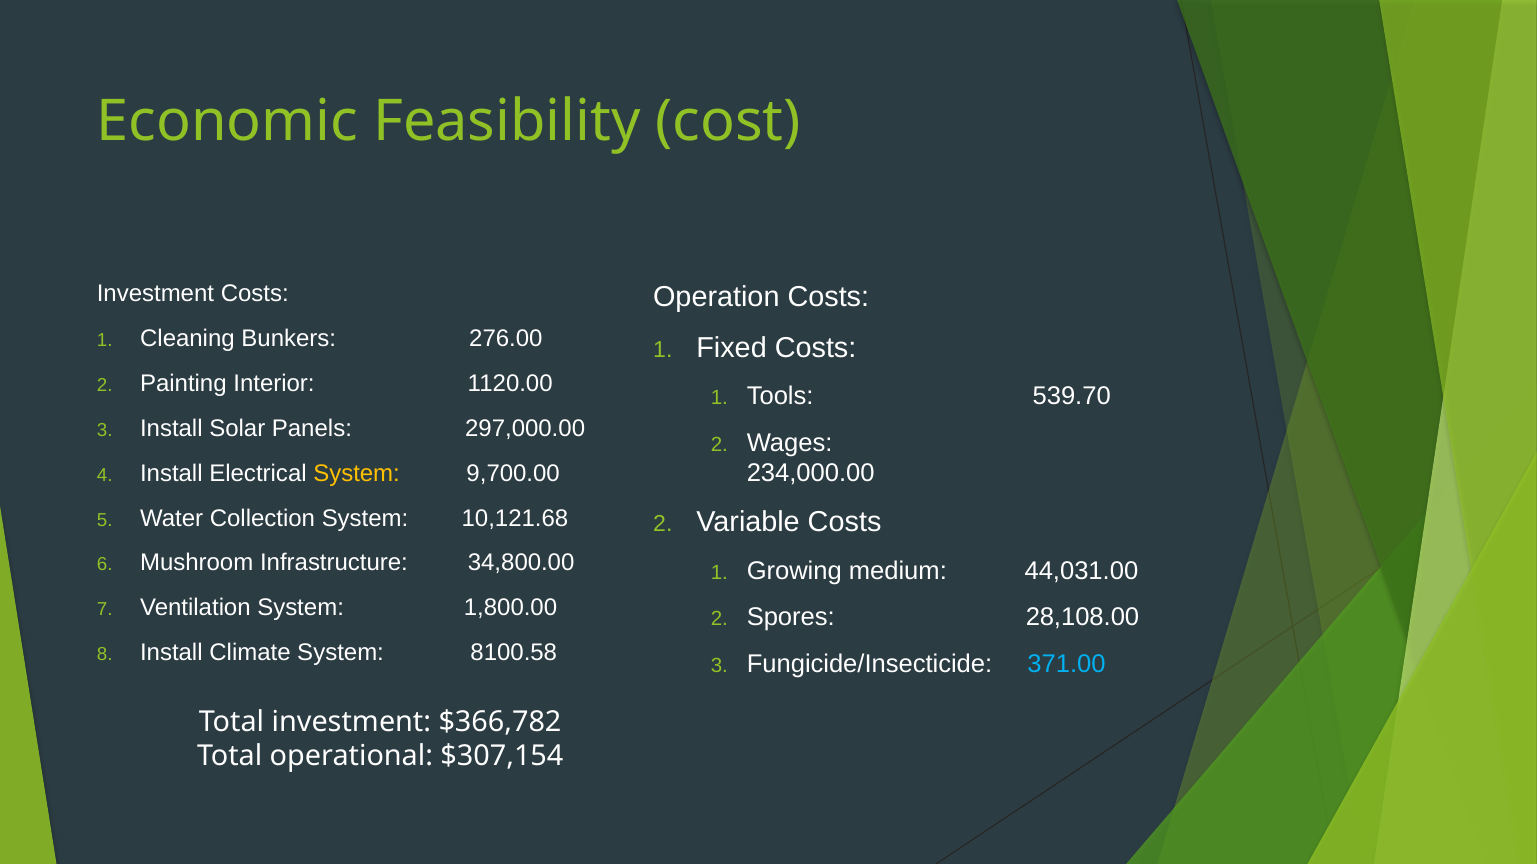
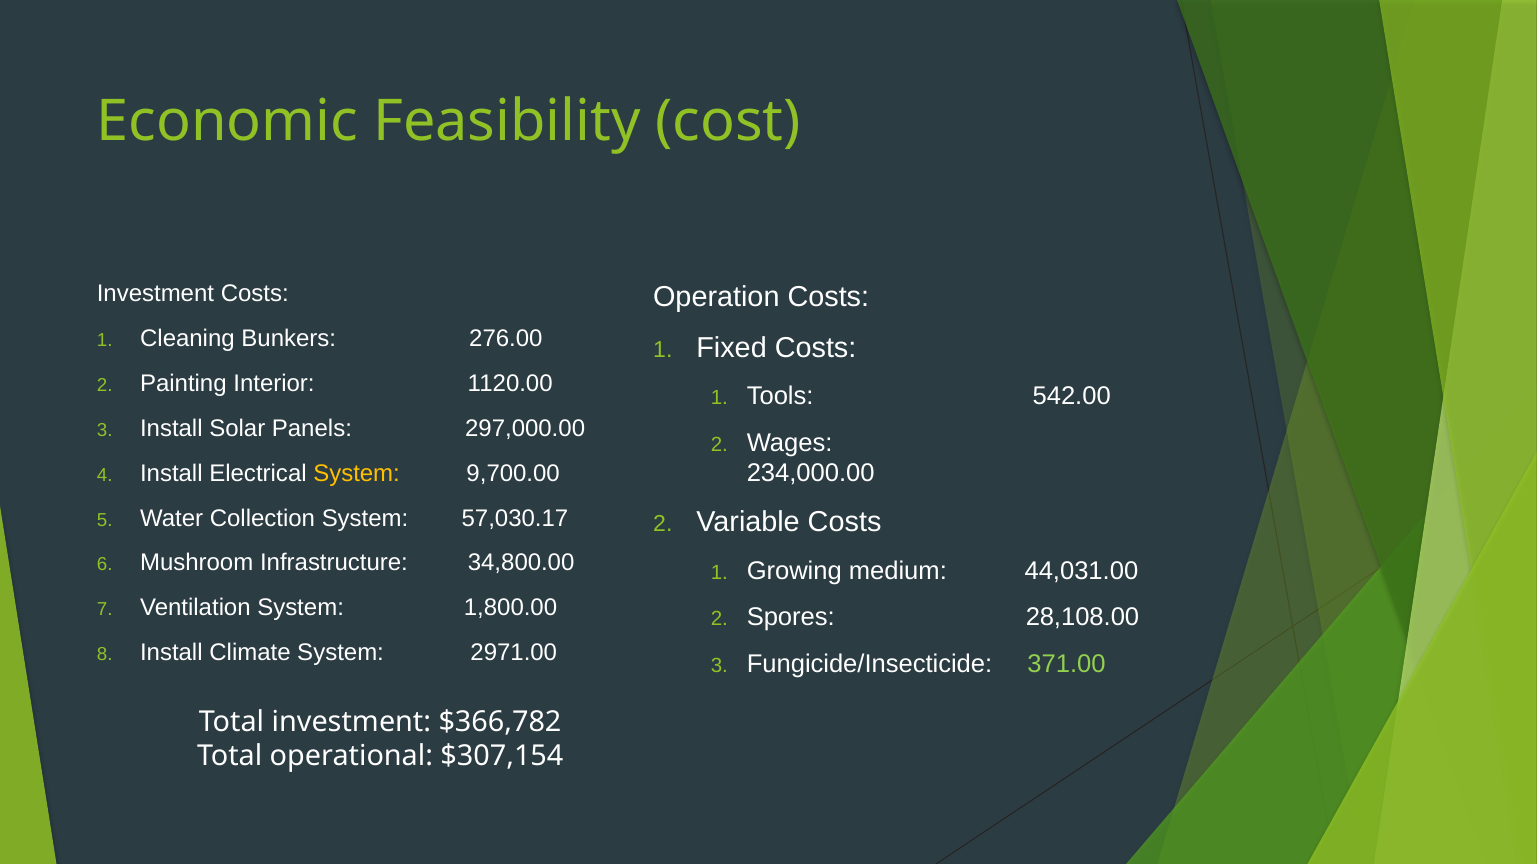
539.70: 539.70 -> 542.00 (1072, 396)
10,121.68: 10,121.68 -> 57,030.17 (515, 518)
8100.58: 8100.58 -> 2971.00 (514, 653)
371.00 colour: light blue -> light green (1067, 665)
